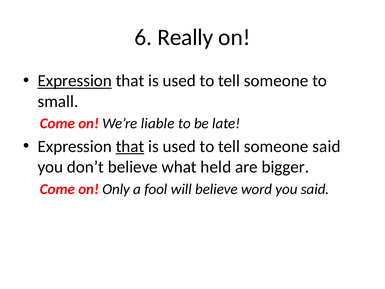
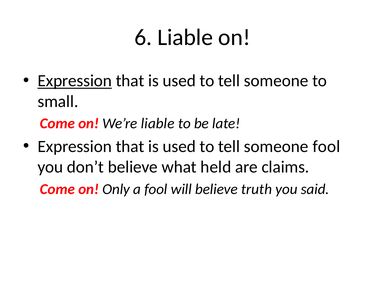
6 Really: Really -> Liable (185, 37)
that underline: present -> none (130, 146)
someone said: said -> fool (326, 146)
bigger: bigger -> claims (285, 167)
word: word -> truth (257, 189)
